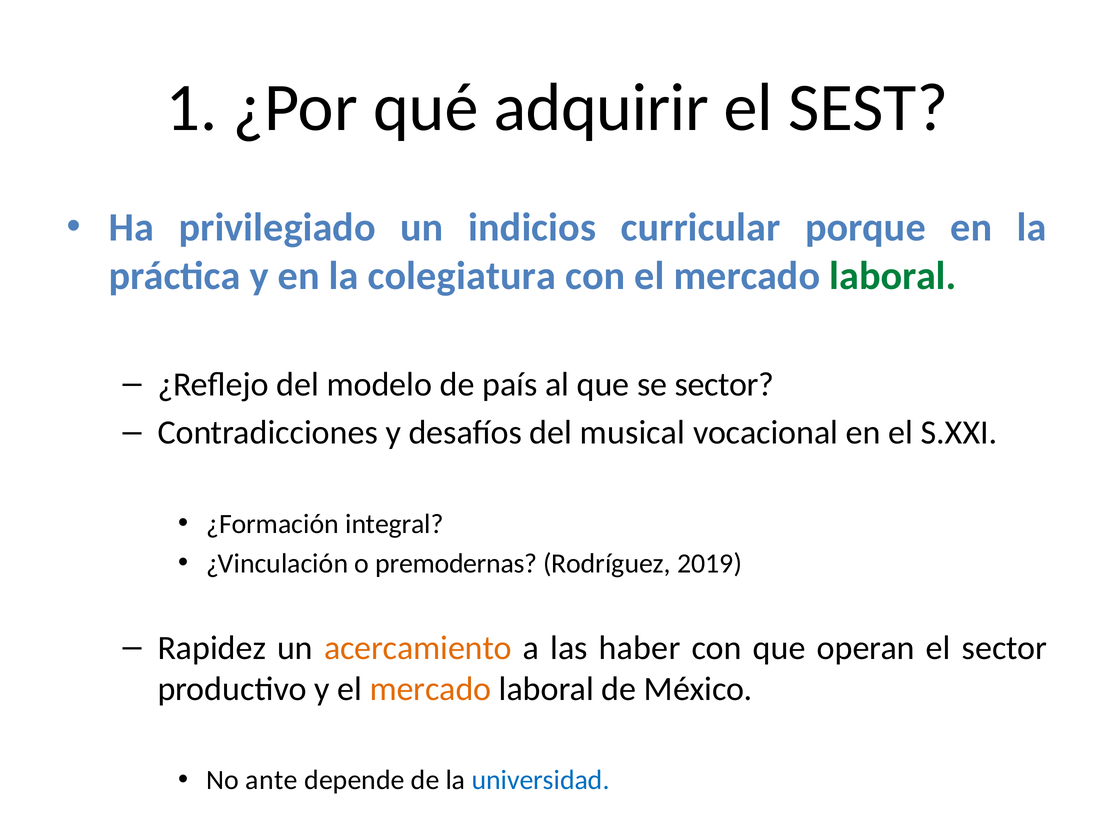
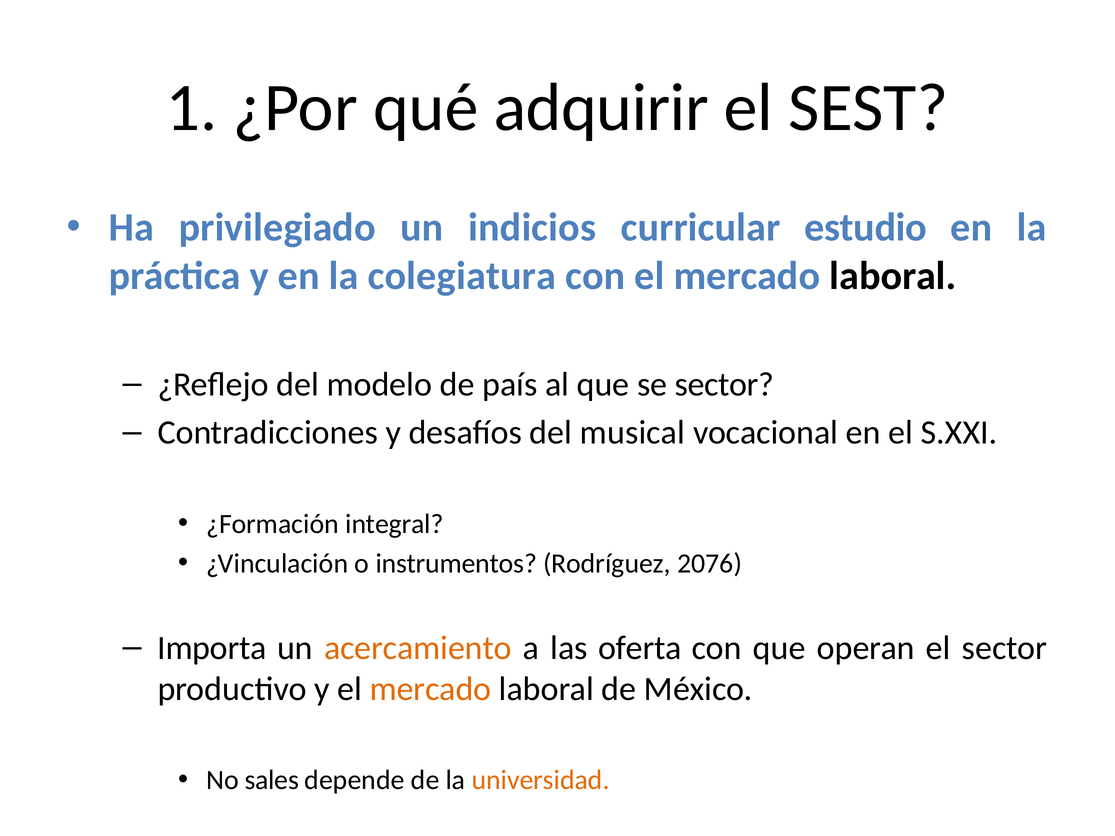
porque: porque -> estudio (866, 228)
laboral colour: green -> black (893, 276)
premodernas: premodernas -> instrumentos (456, 564)
2019: 2019 -> 2076 (710, 564)
Rapidez: Rapidez -> Importa (212, 648)
haber: haber -> oferta (640, 648)
ante: ante -> sales (272, 780)
universidad colour: blue -> orange (541, 780)
